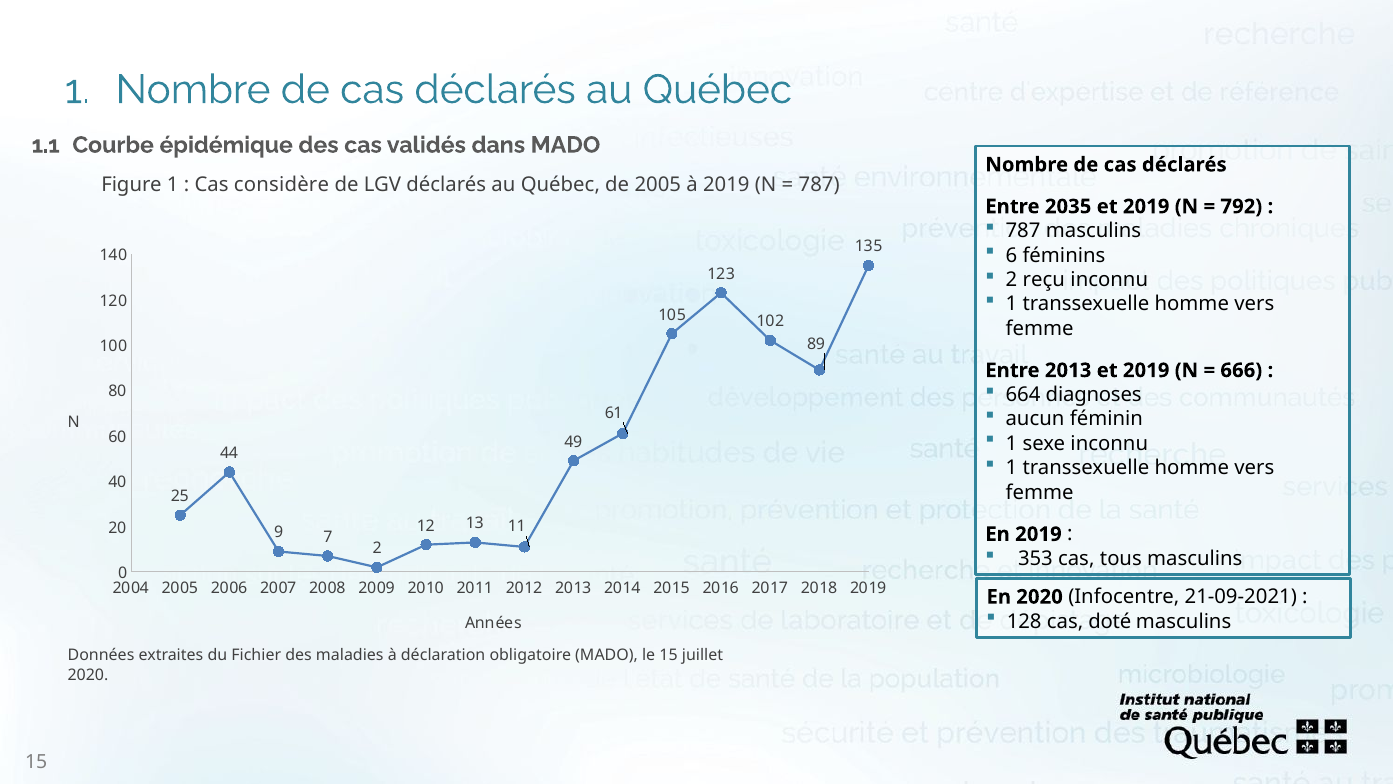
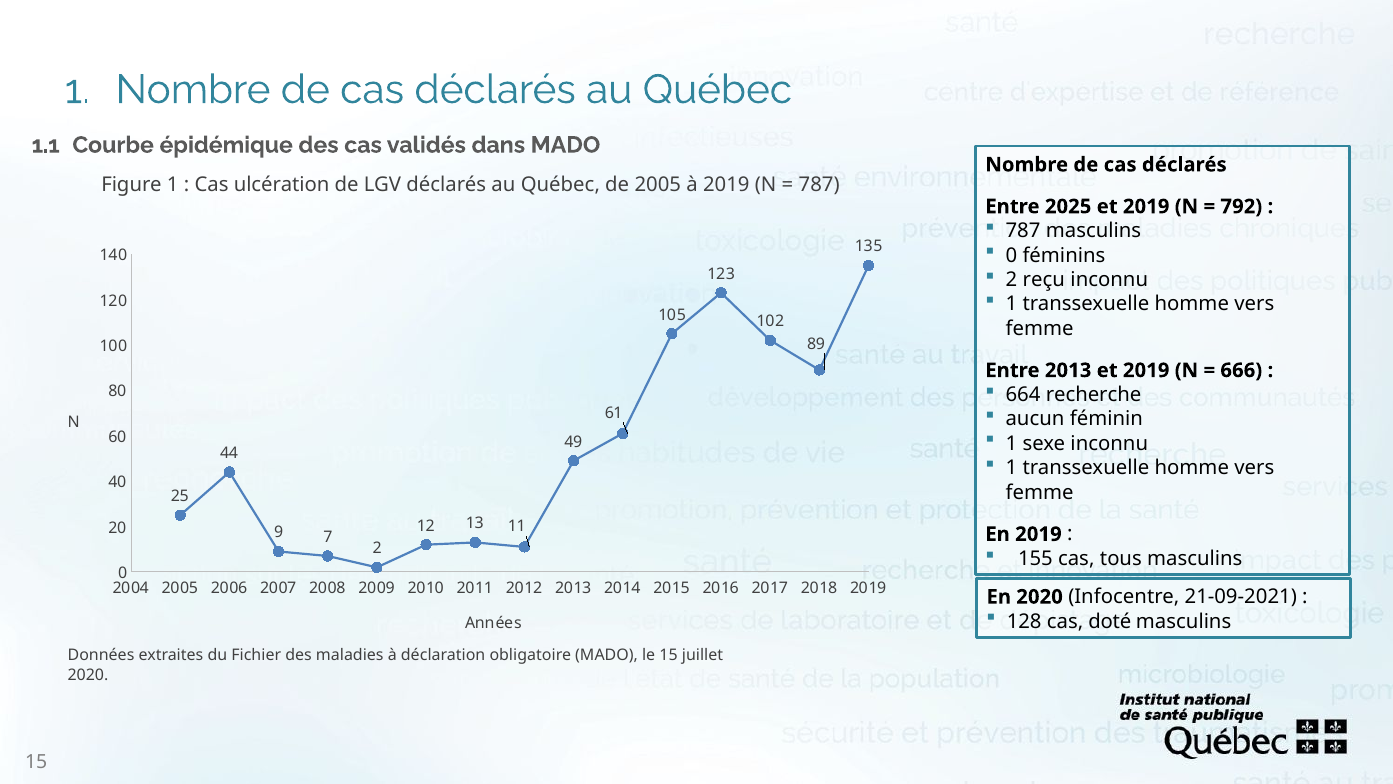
considère: considère -> ulcération (282, 185)
2035: 2035 -> 2025 (1068, 206)
6: 6 -> 0 (1011, 255)
diagnoses: diagnoses -> recherche (1094, 395)
353: 353 -> 155 (1035, 558)
